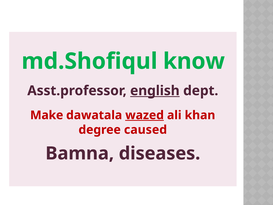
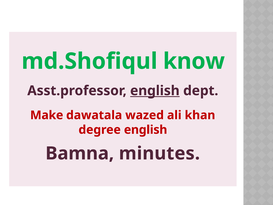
wazed underline: present -> none (145, 115)
degree caused: caused -> english (146, 130)
diseases: diseases -> minutes (159, 153)
